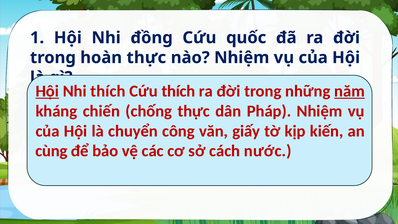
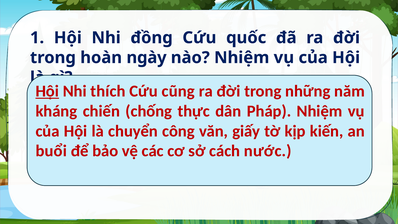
hoàn thực: thực -> ngày (147, 58)
Cứu thích: thích -> cũng (178, 91)
năm underline: present -> none (349, 91)
cùng: cùng -> buổi (51, 151)
